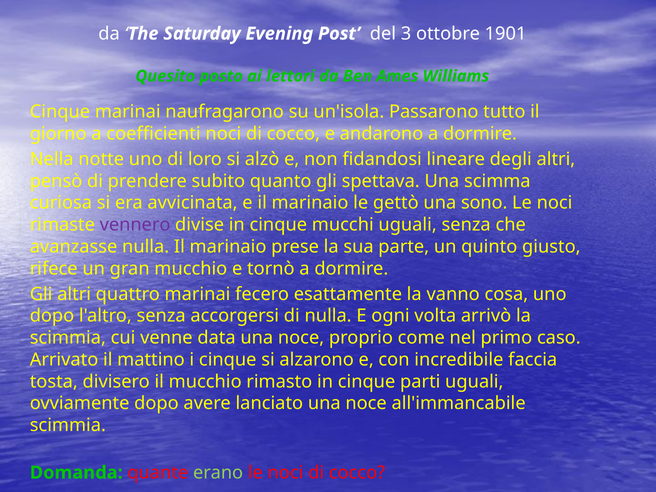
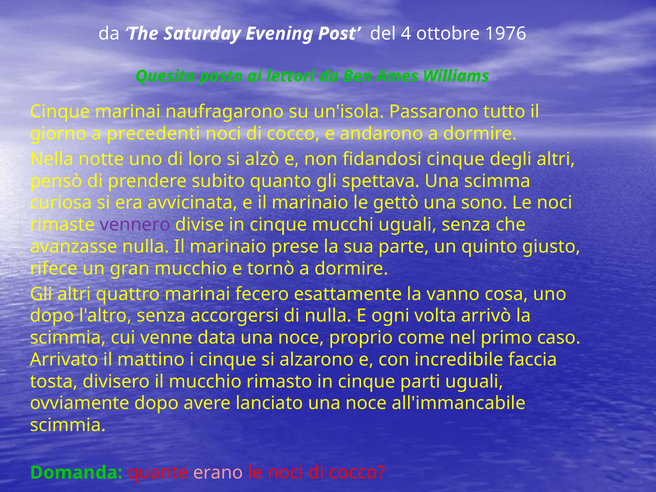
3: 3 -> 4 (406, 34)
1901: 1901 -> 1976 (506, 34)
coefficienti: coefficienti -> precedenti (153, 134)
fidandosi lineare: lineare -> cinque (456, 159)
erano colour: light green -> pink (218, 473)
